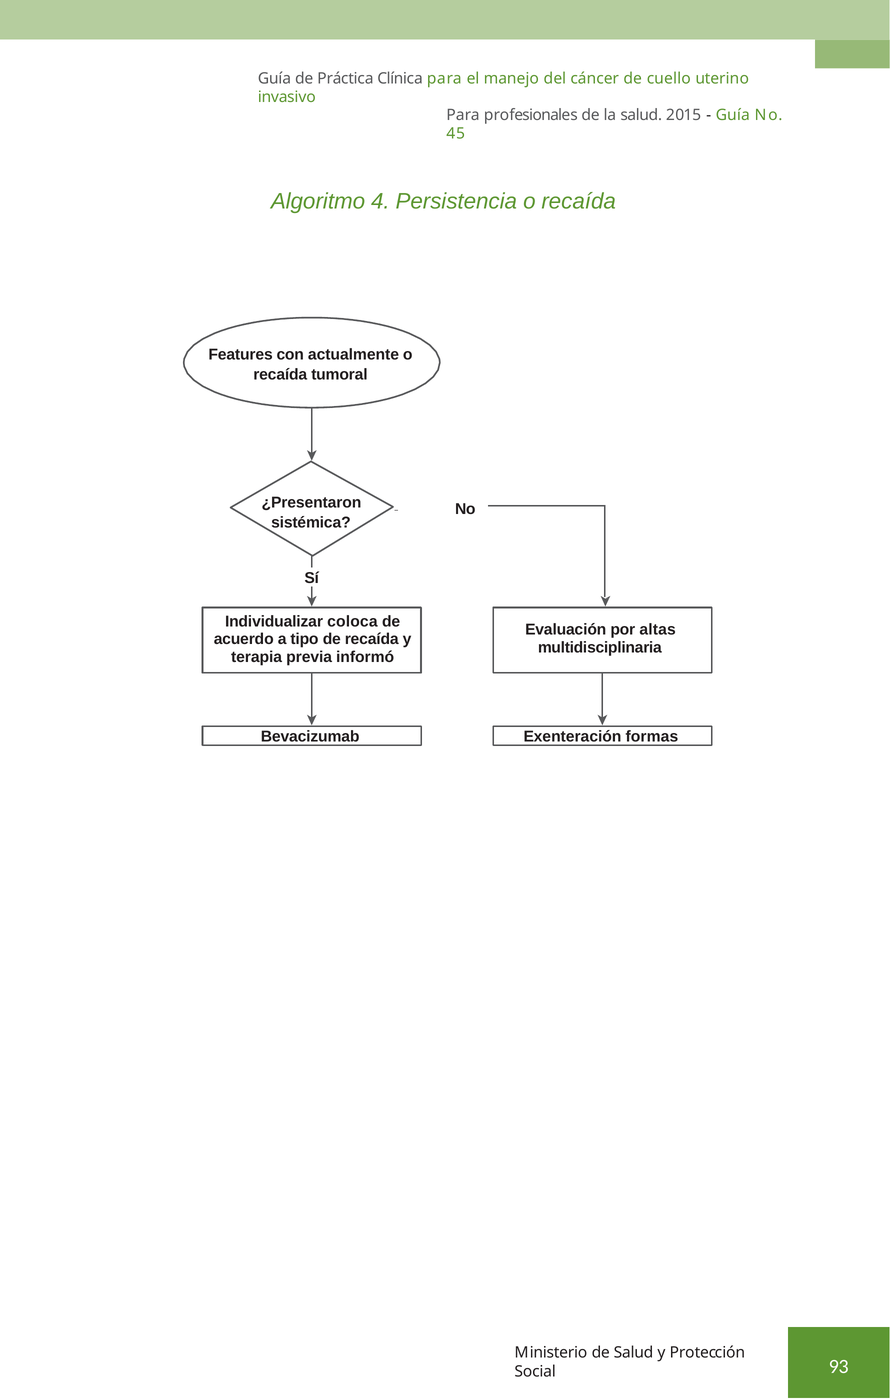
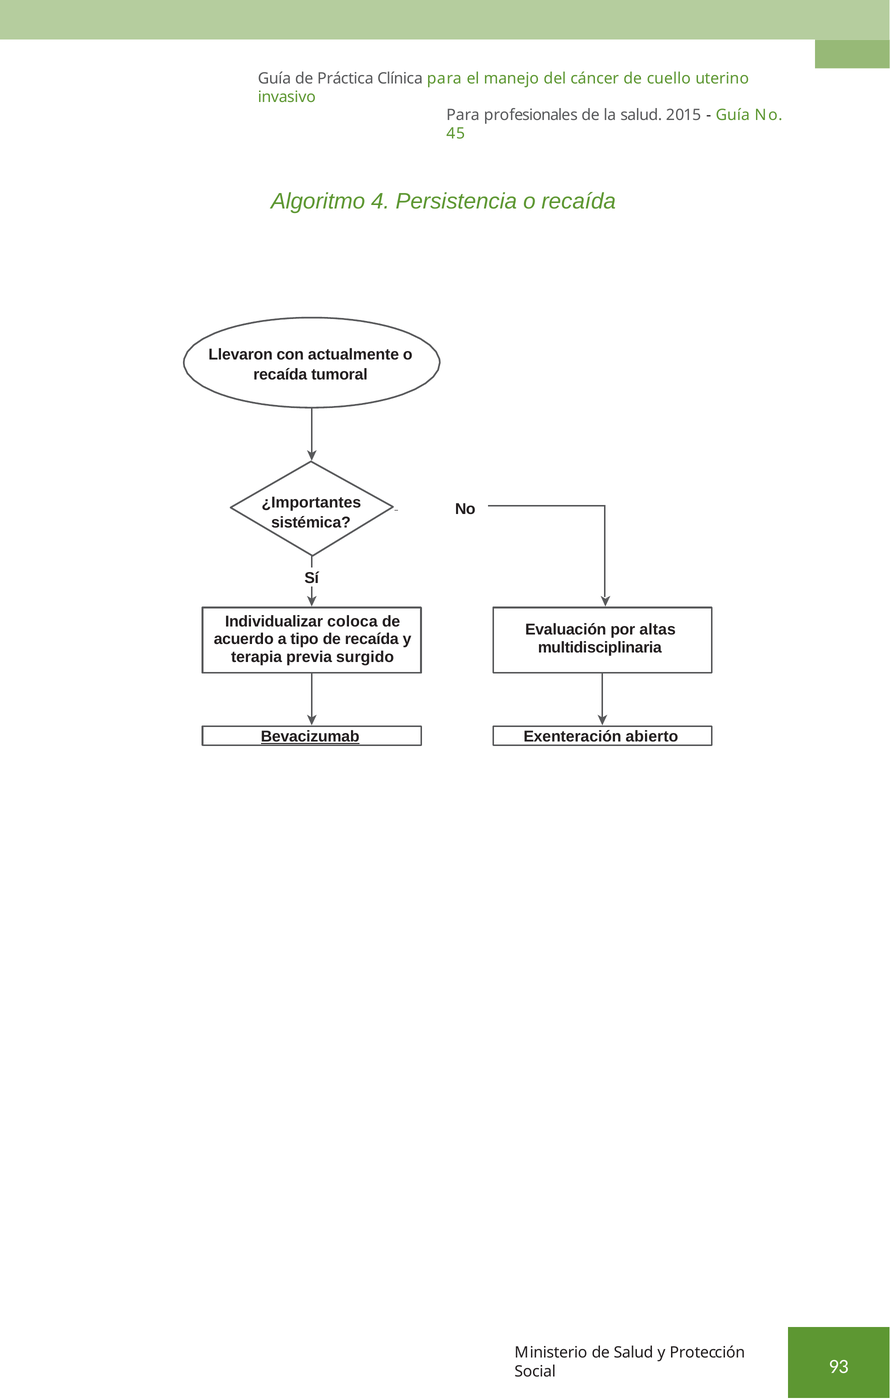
Features: Features -> Llevaron (241, 354)
¿Presentaron: ¿Presentaron -> ¿Importantes (311, 502)
informó: informó -> surgido (365, 657)
Bevacizumab underline: none -> present (310, 737)
formas: formas -> abierto (652, 737)
